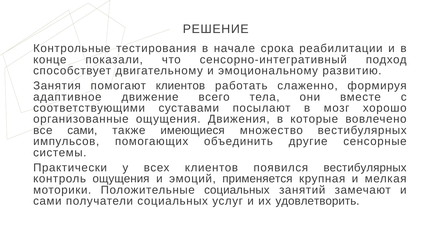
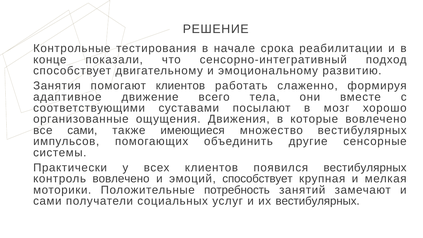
контроль ощущения: ощущения -> вовлечено (121, 179)
эмоций применяется: применяется -> способствует (258, 179)
Положительные социальных: социальных -> потребность (237, 190)
их удовлетворить: удовлетворить -> вестибулярных (318, 201)
